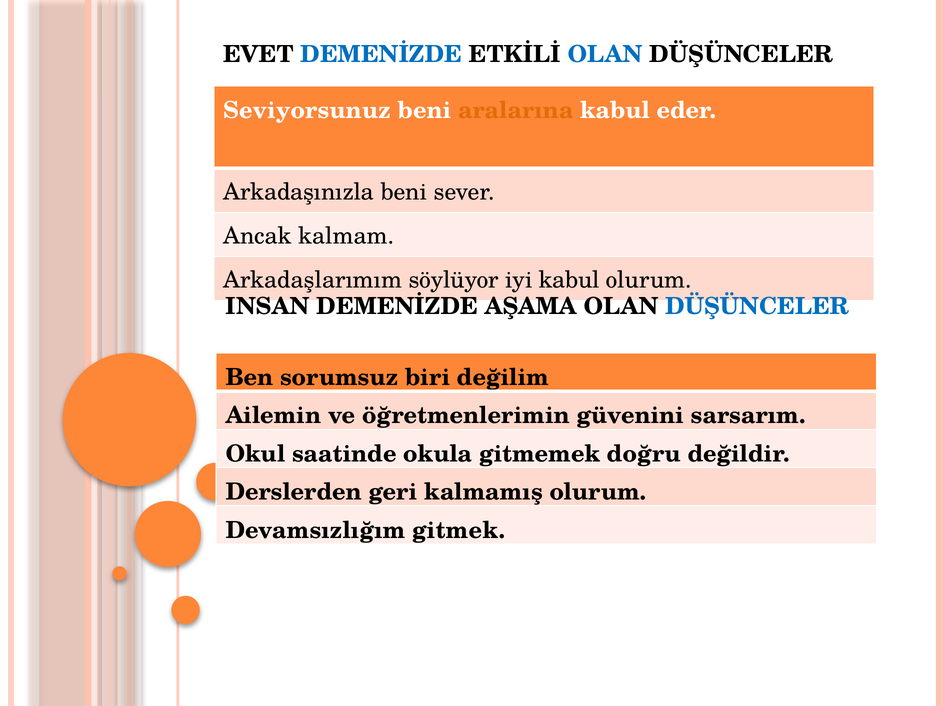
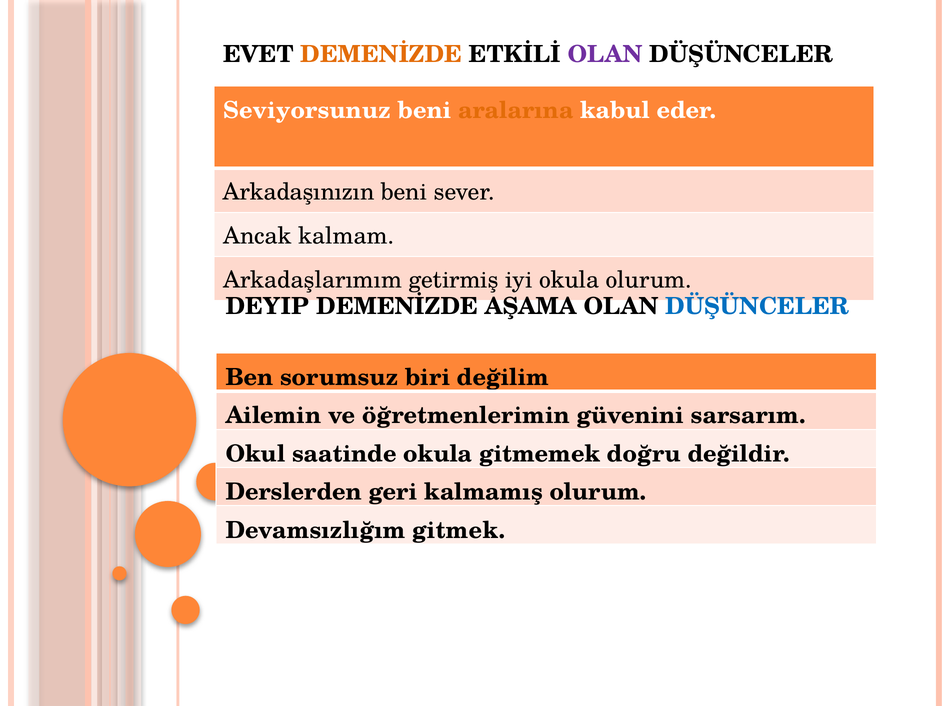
DEMENİZDE colour: blue -> orange (381, 55)
OLAN colour: blue -> purple (605, 55)
Arkadaşınızla: Arkadaşınızla -> Arkadaşınızın (299, 192)
söylüyor: söylüyor -> getirmiş (454, 280)
iyi kabul: kabul -> okula (569, 280)
INSAN: INSAN -> DEYIP (267, 307)
